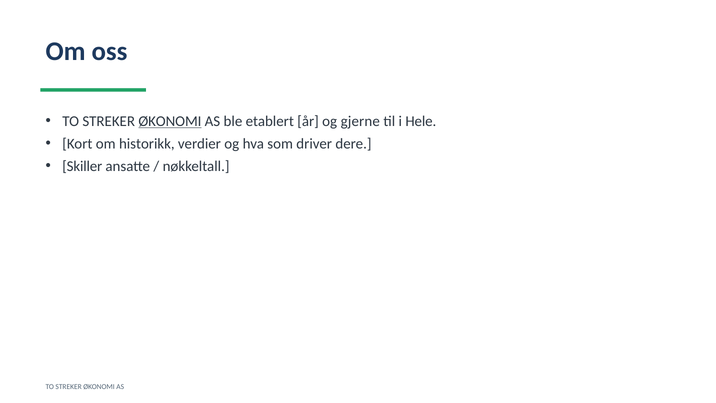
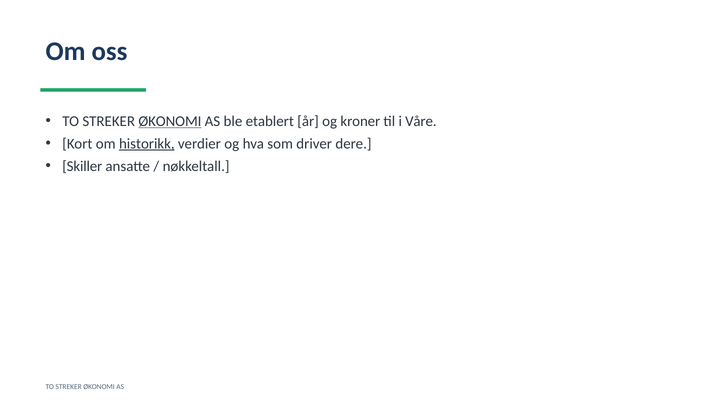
gjerne: gjerne -> kroner (360, 121)
Hele: Hele -> Våre (421, 121)
historikk underline: none -> present (147, 144)
